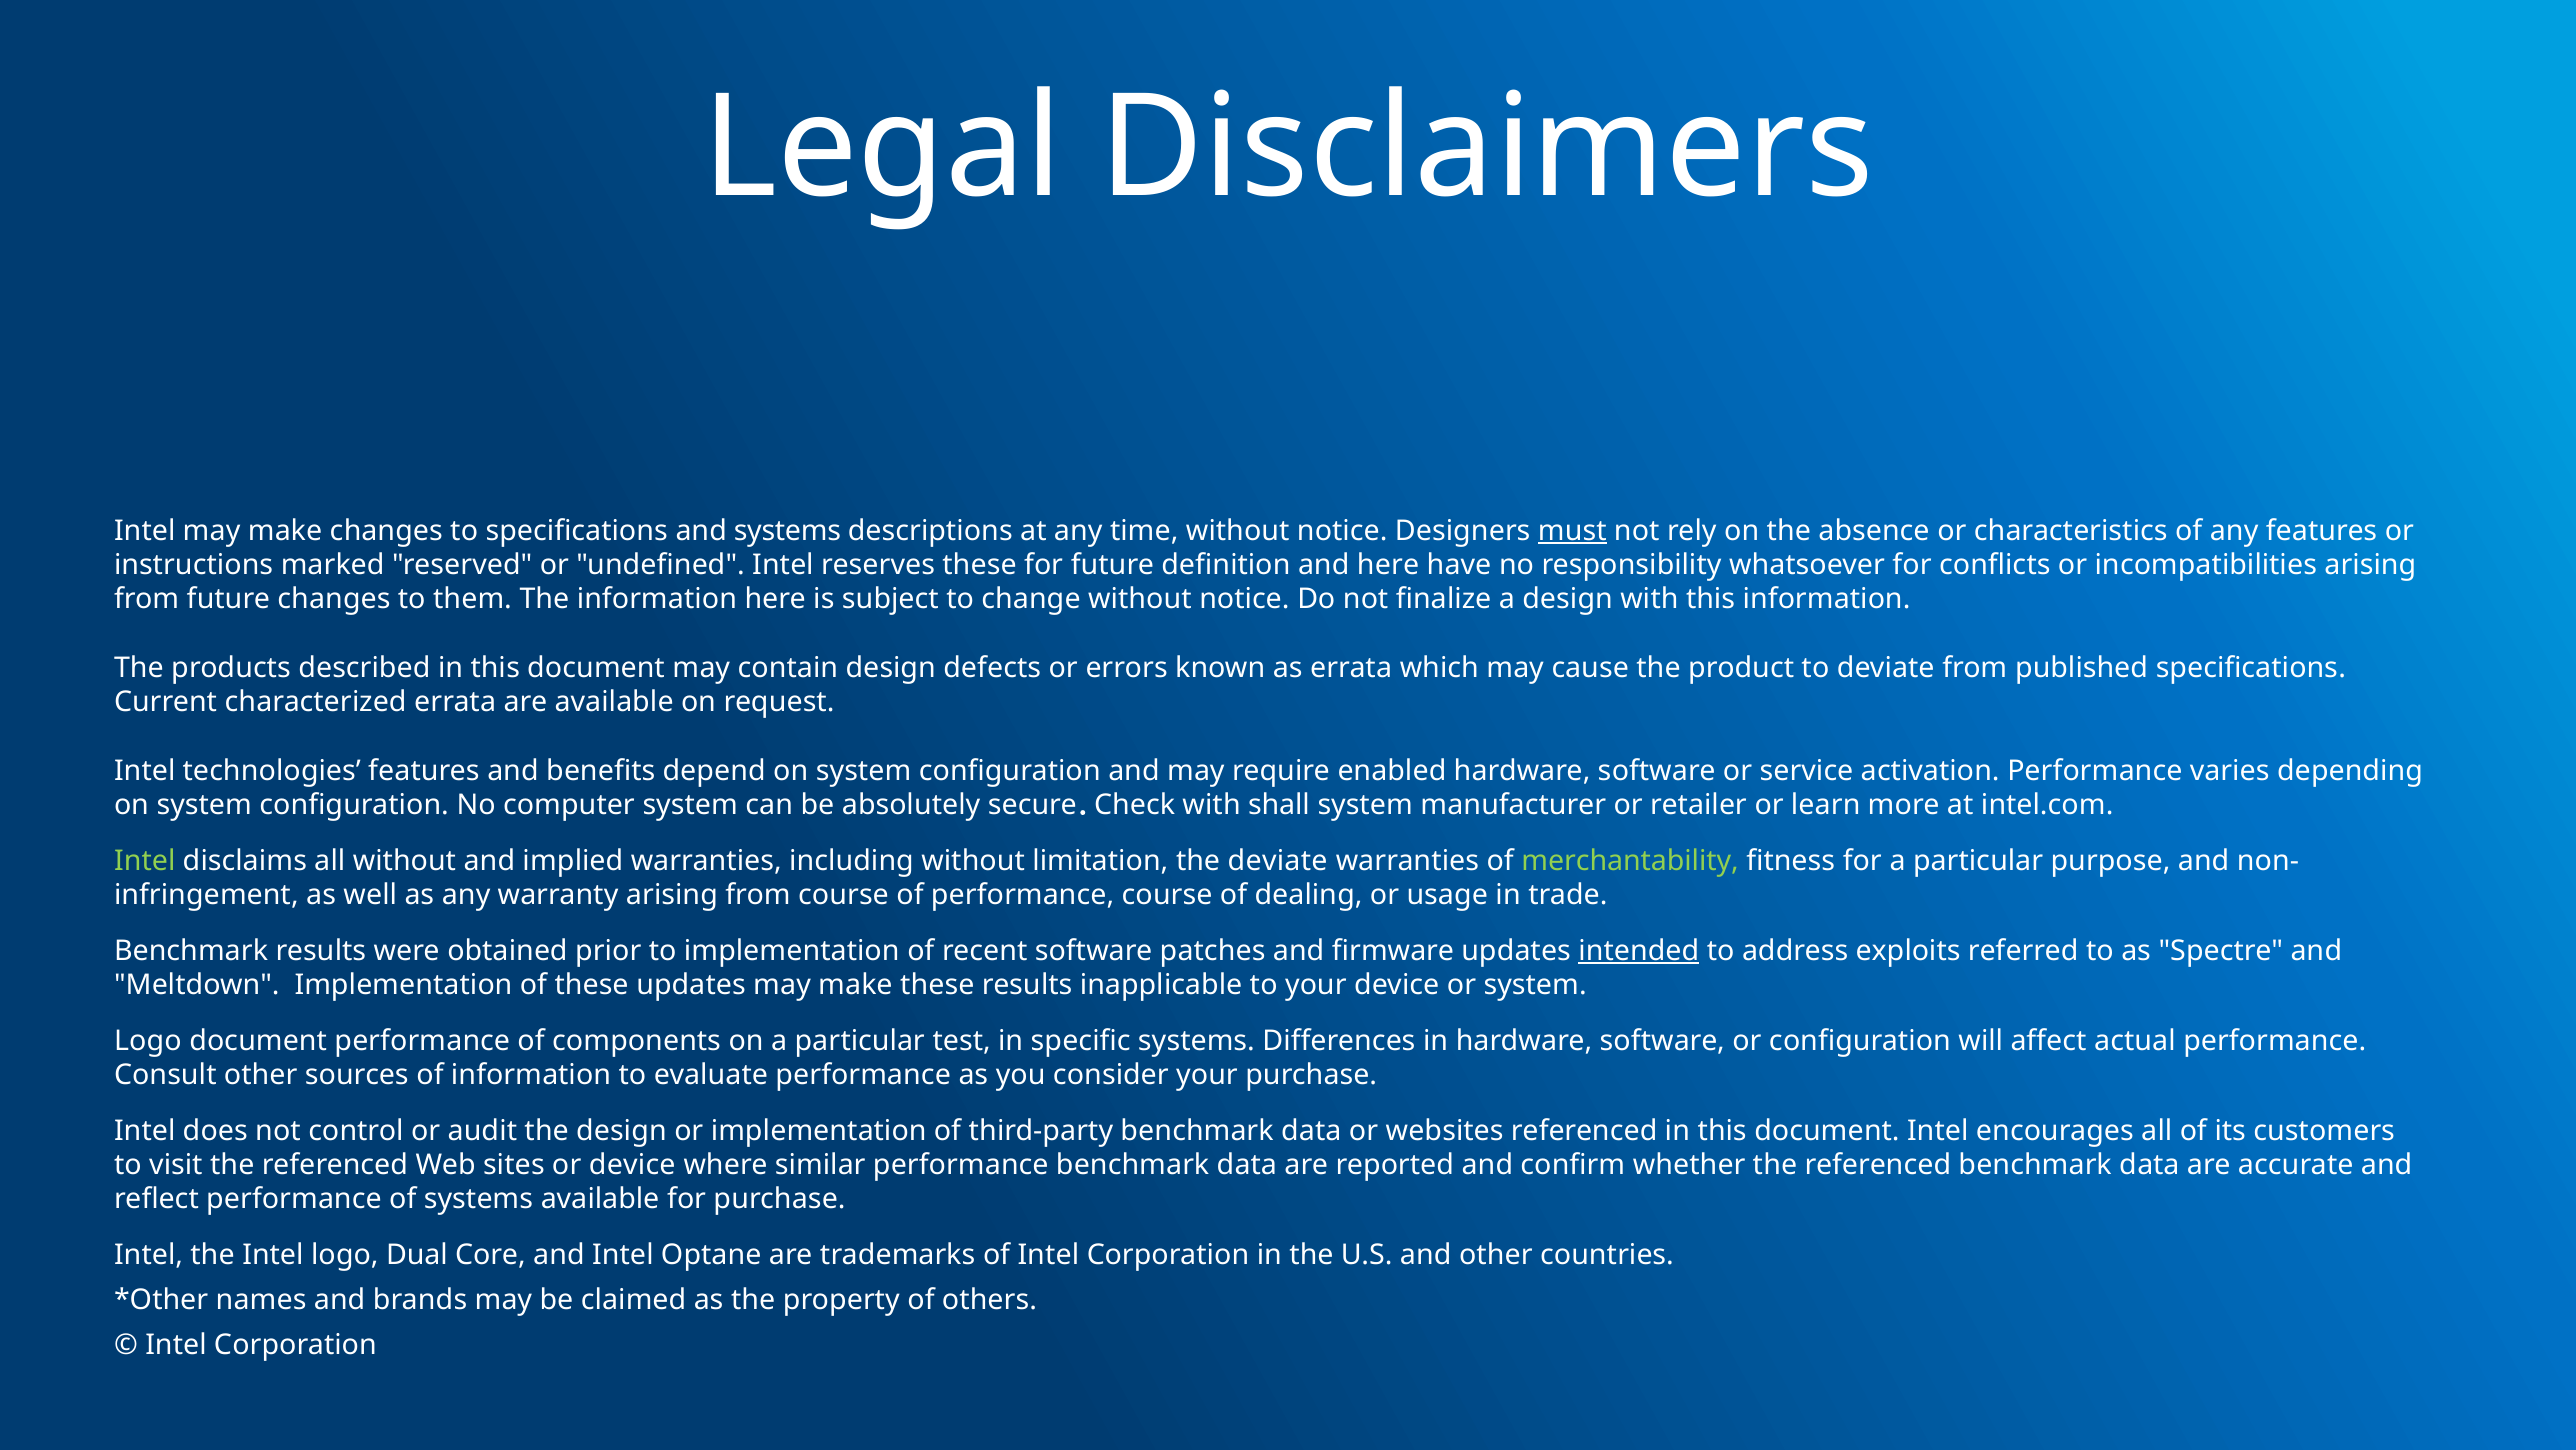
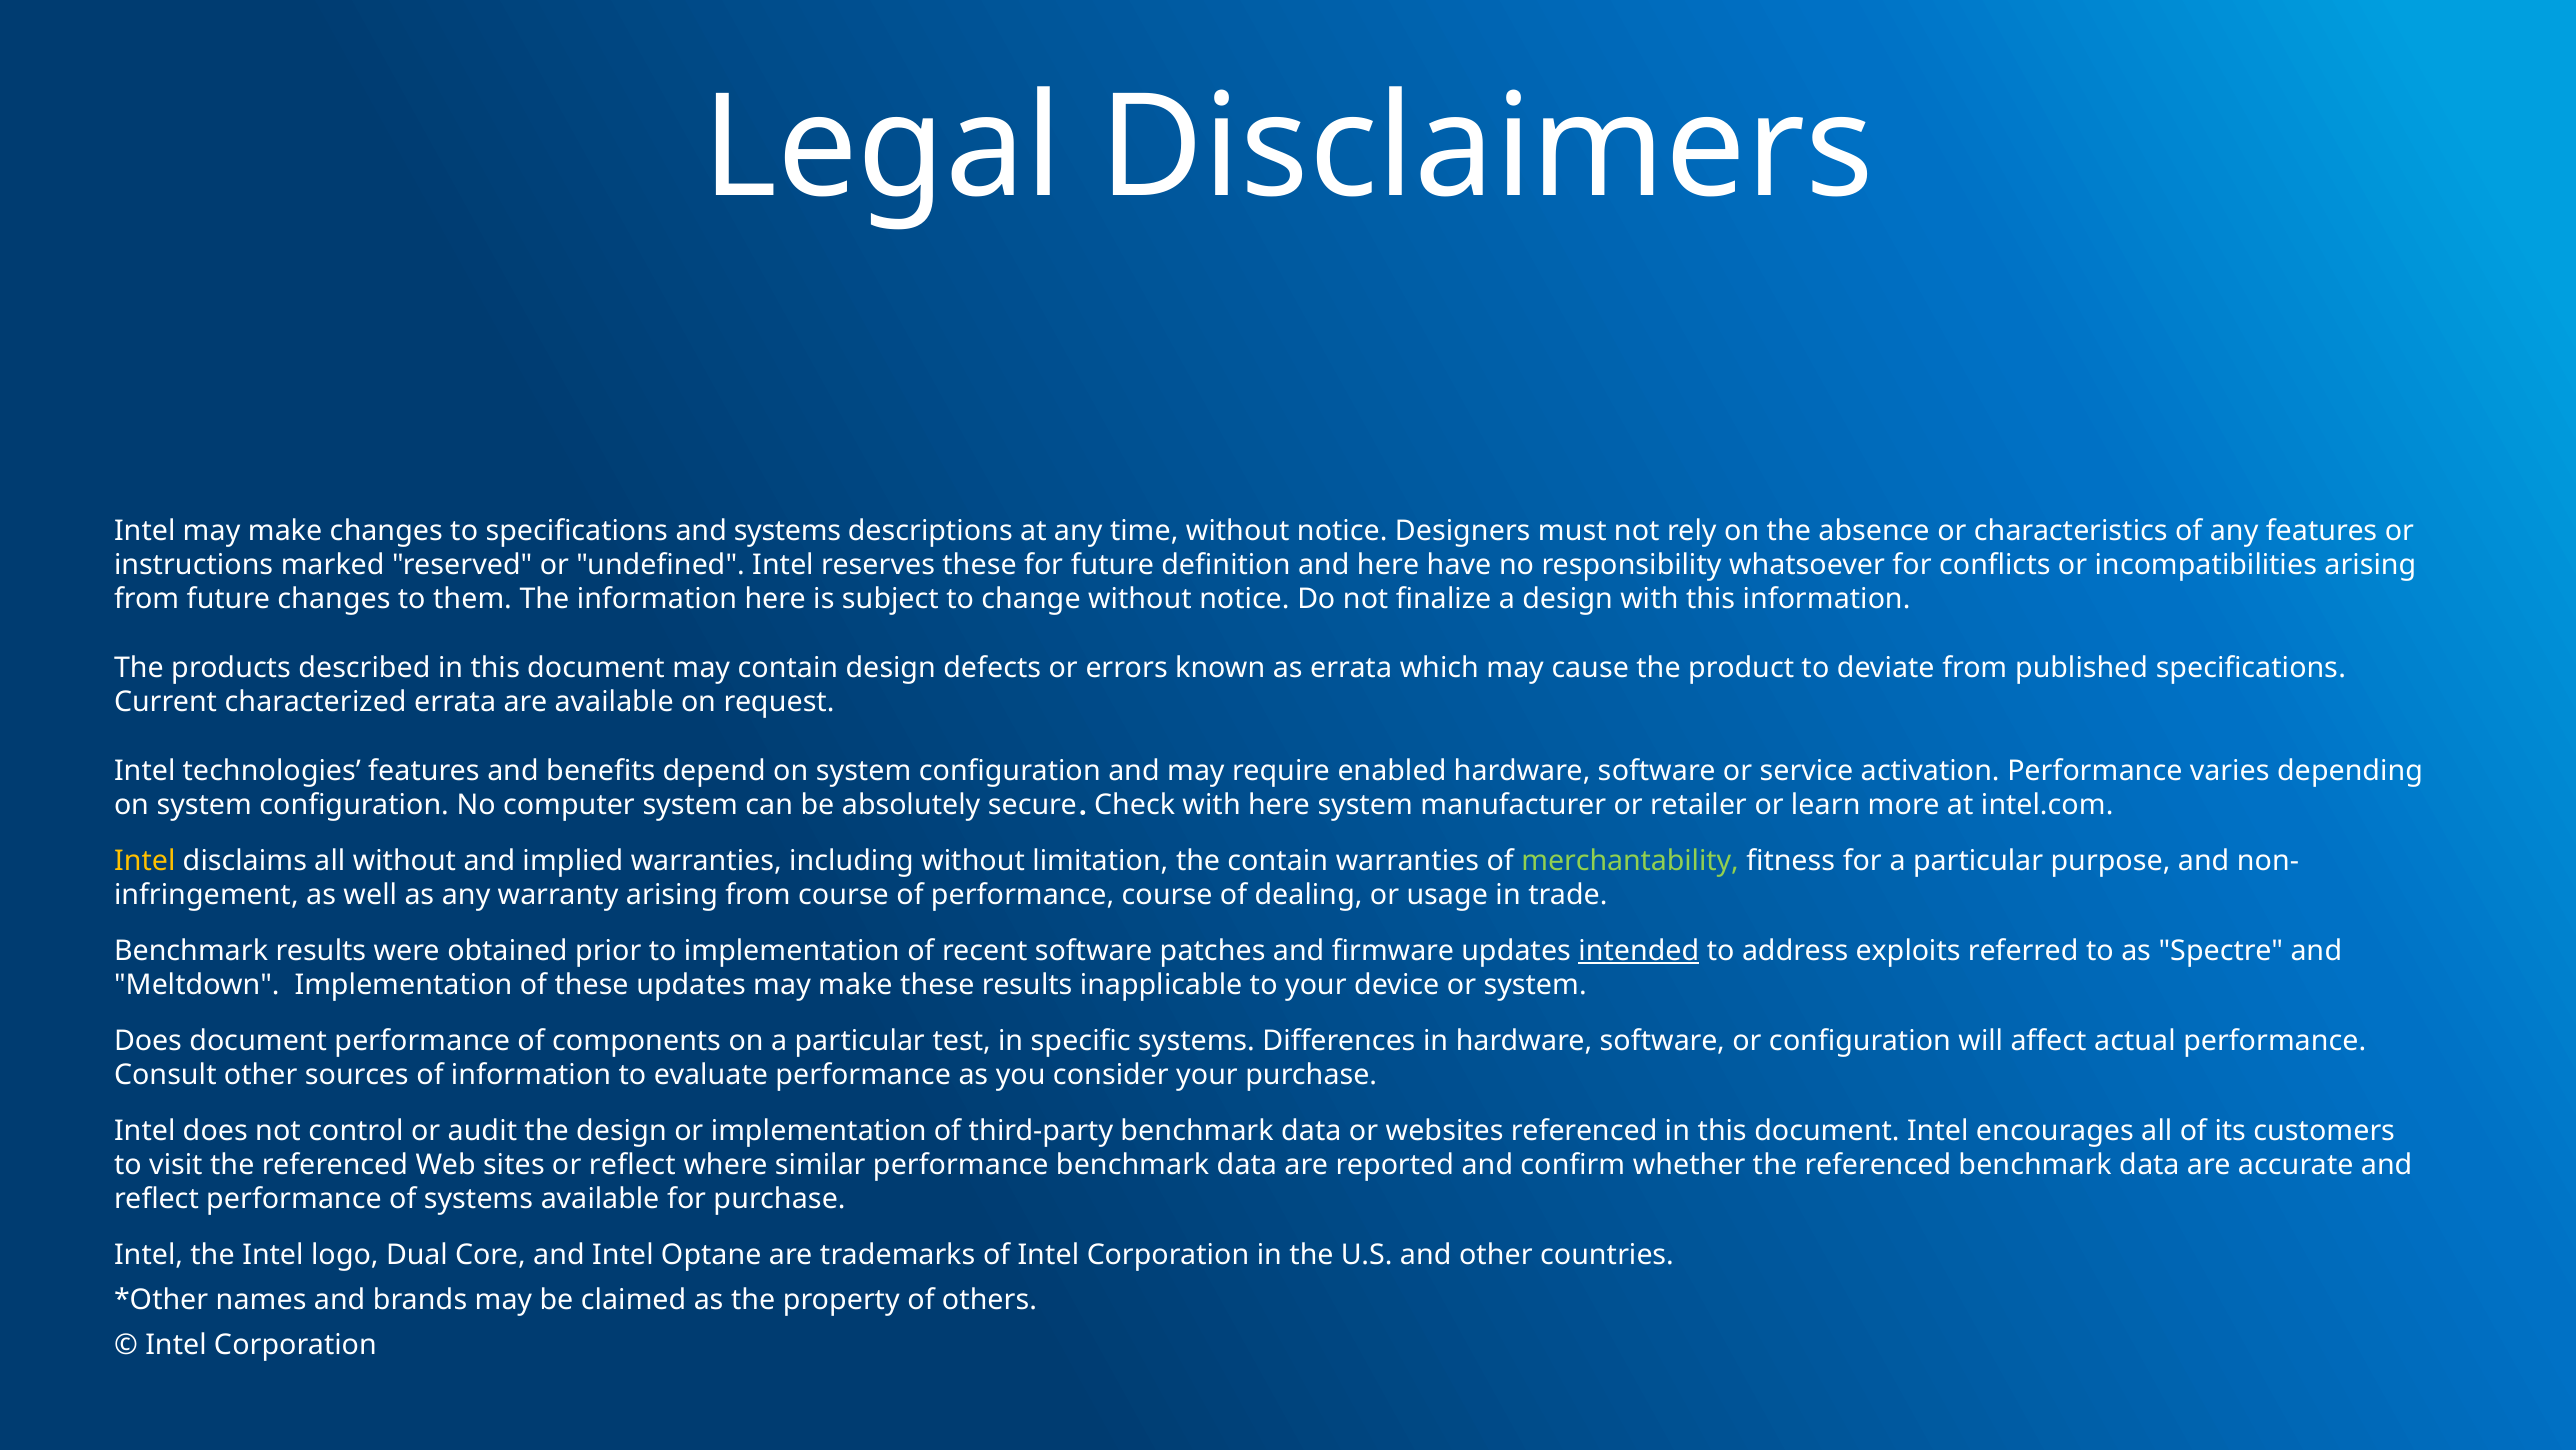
must underline: present -> none (1572, 531)
with shall: shall -> here (1279, 805)
Intel colour: light green -> yellow (145, 861)
the deviate: deviate -> contain (1278, 861)
Logo: Logo -> Does (148, 1041)
or device: device -> reflect (632, 1166)
